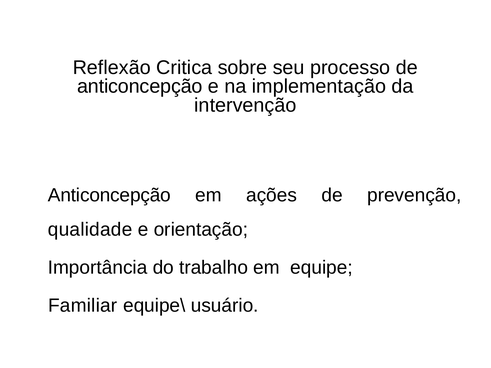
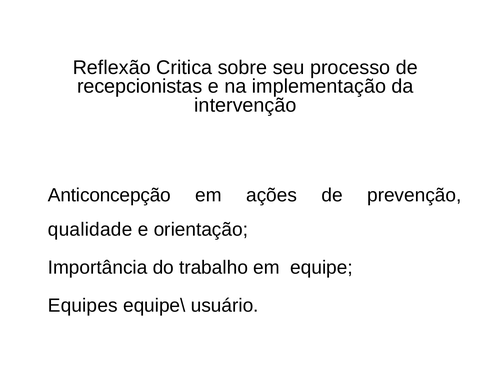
anticoncepção: anticoncepção -> recepcionistas (140, 87)
Familiar: Familiar -> Equipes (83, 306)
